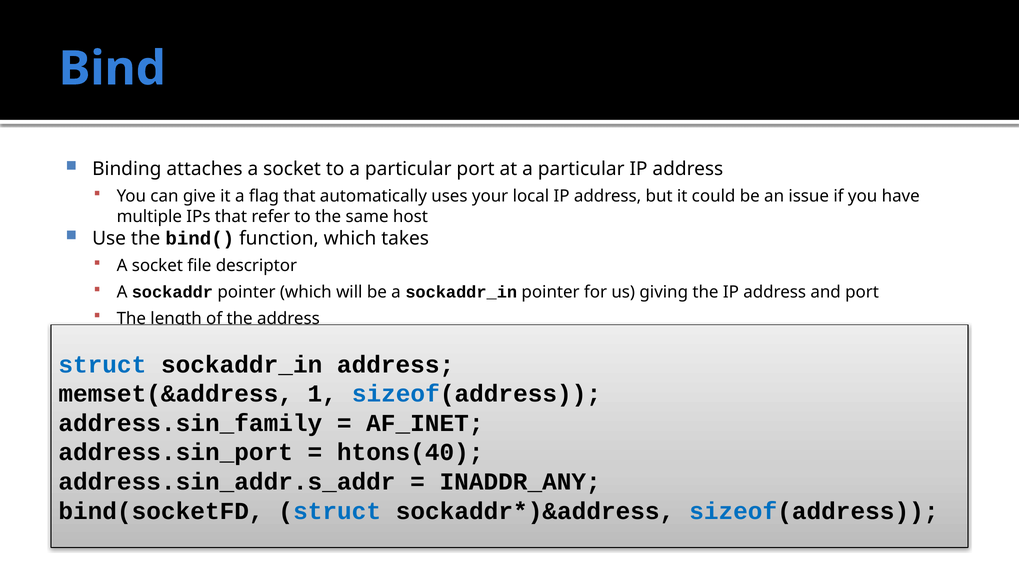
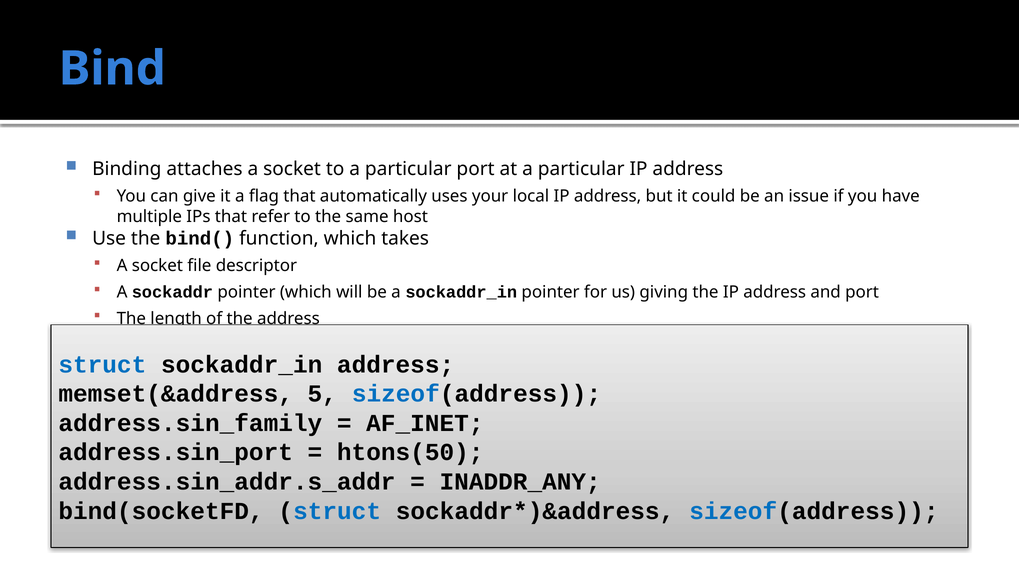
1: 1 -> 5 (322, 394)
htons(40: htons(40 -> htons(50 (410, 453)
